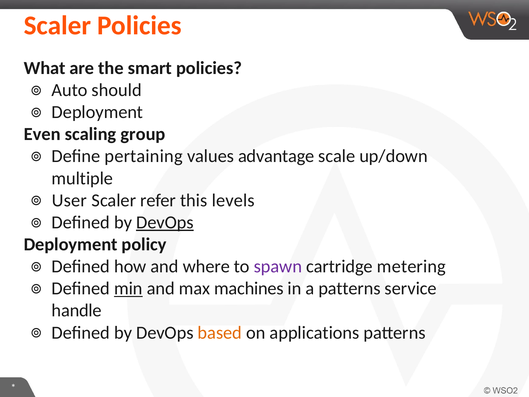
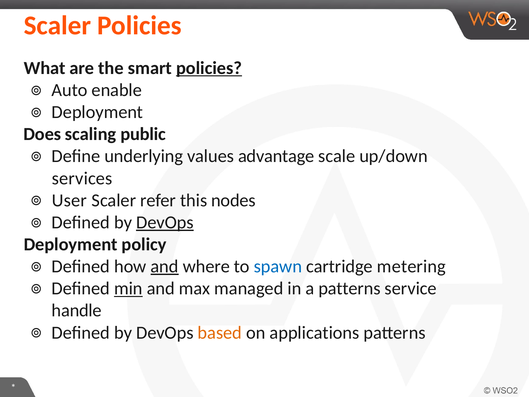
policies underline: none -> present (209, 68)
should: should -> enable (117, 90)
Even: Even -> Does (42, 134)
group: group -> public (143, 134)
pertaining: pertaining -> underlying (144, 156)
multiple: multiple -> services (82, 178)
levels: levels -> nodes (233, 200)
and underline: none -> present (165, 266)
spawn colour: purple -> blue (278, 266)
machines: machines -> managed (249, 288)
